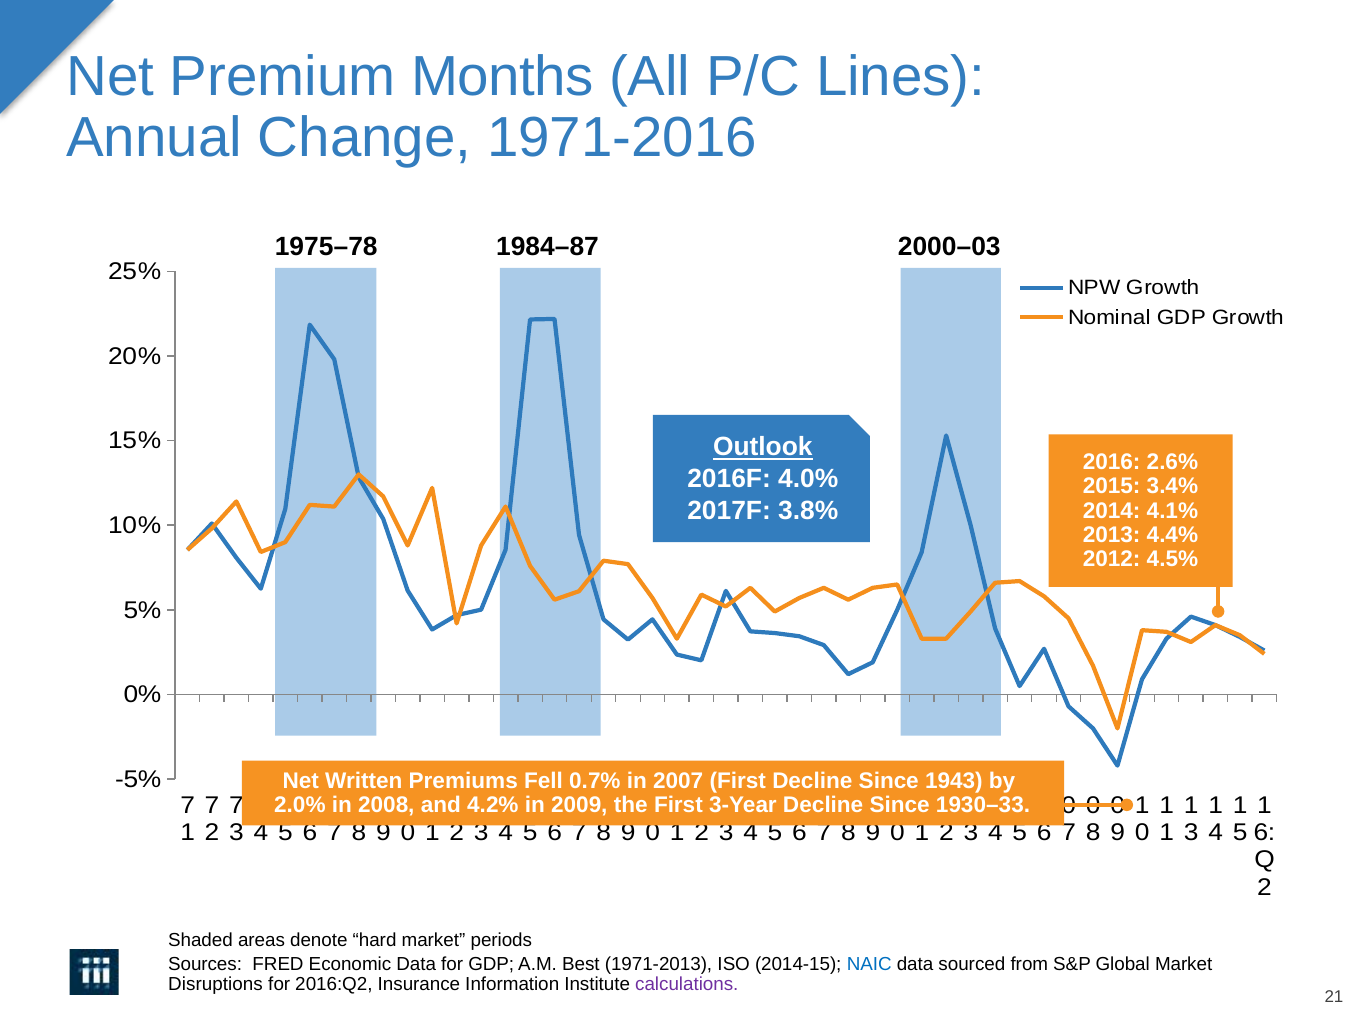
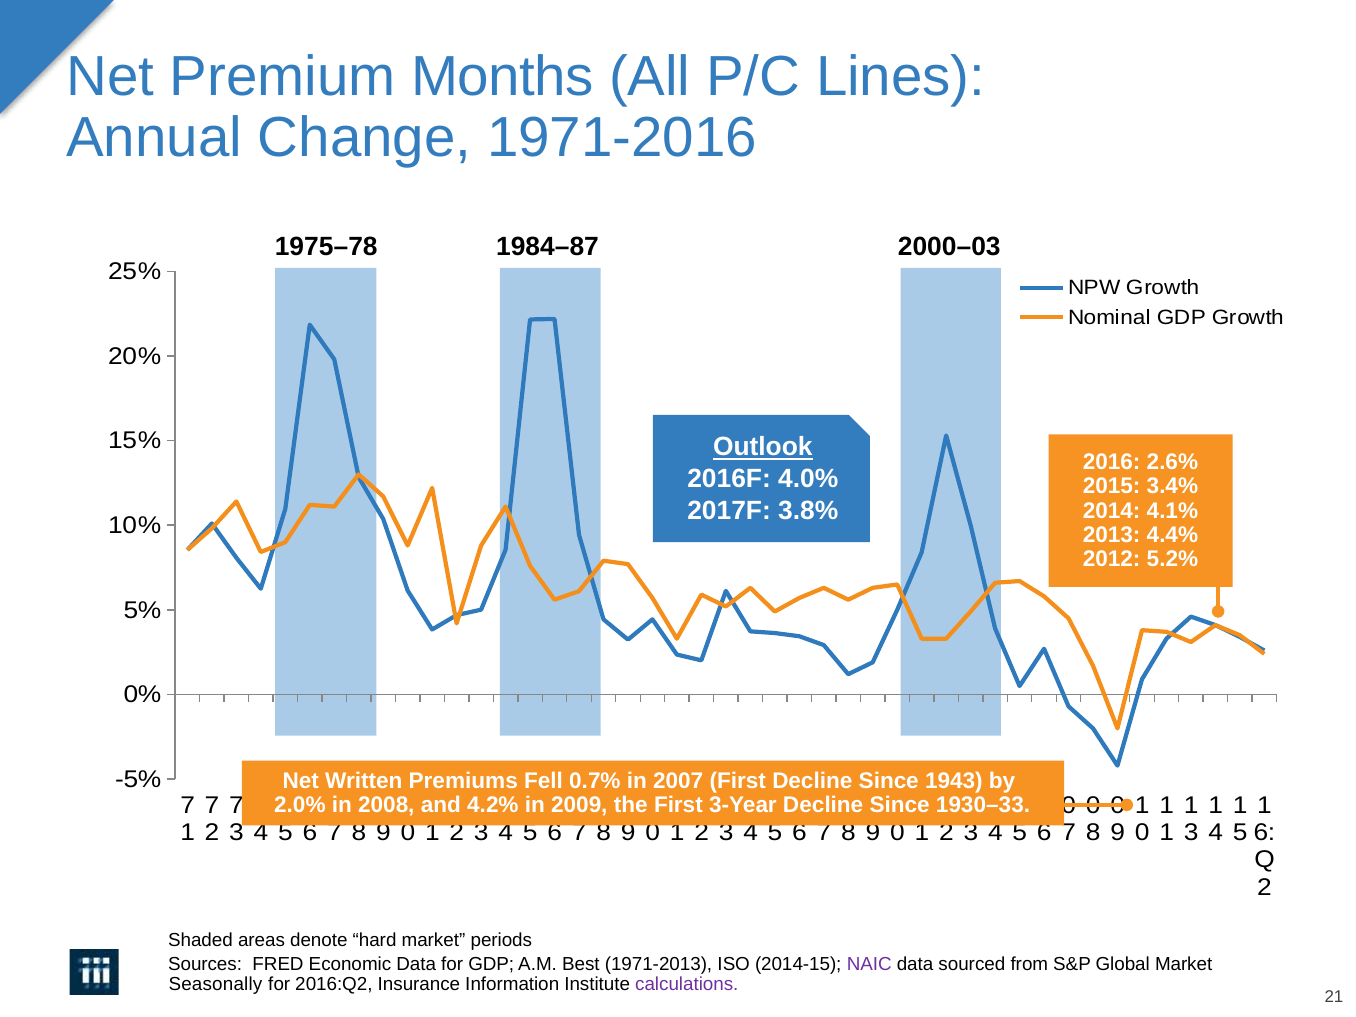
4.5%: 4.5% -> 5.2% (1172, 559)
NAIC colour: blue -> purple (869, 964)
Disruptions: Disruptions -> Seasonally (215, 985)
